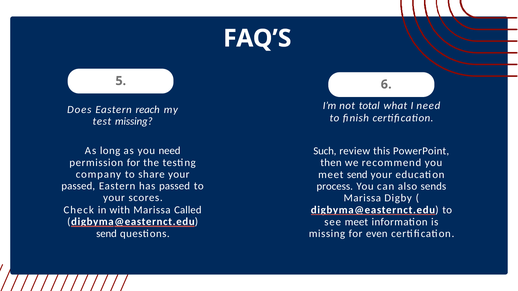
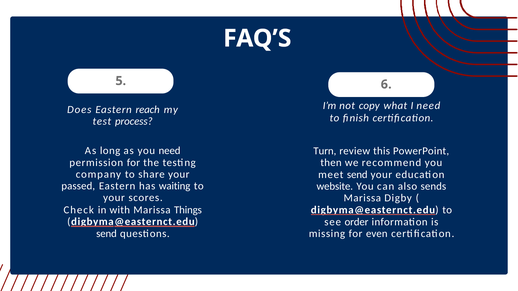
total: total -> copy (369, 106)
test missing: missing -> process (134, 122)
Such: Such -> Turn (325, 151)
has passed: passed -> waiting (175, 186)
process: process -> website (335, 187)
Called: Called -> Things (188, 210)
see meet: meet -> order (357, 222)
